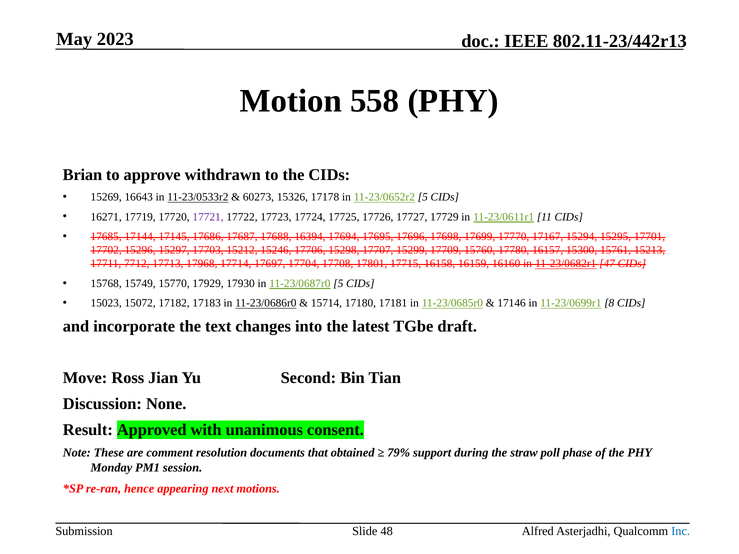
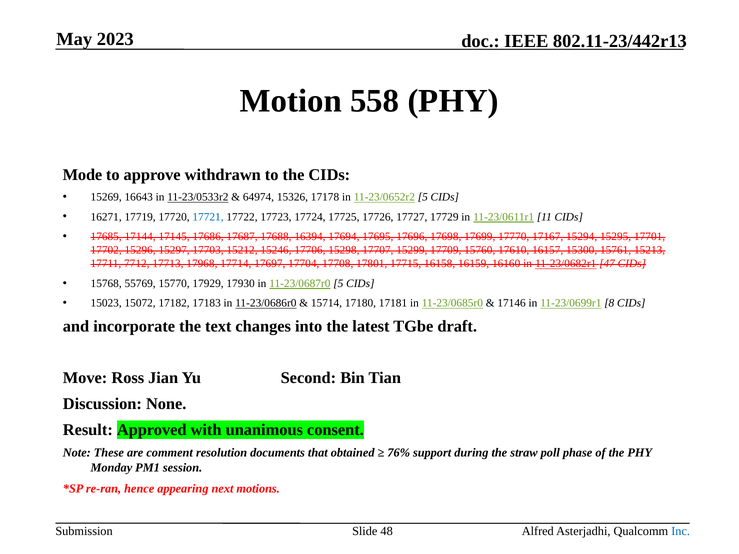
Brian: Brian -> Mode (82, 175)
60273: 60273 -> 64974 (258, 197)
17721 colour: purple -> blue (208, 217)
17780: 17780 -> 17610 (514, 250)
15749: 15749 -> 55769 (140, 284)
79%: 79% -> 76% (399, 453)
